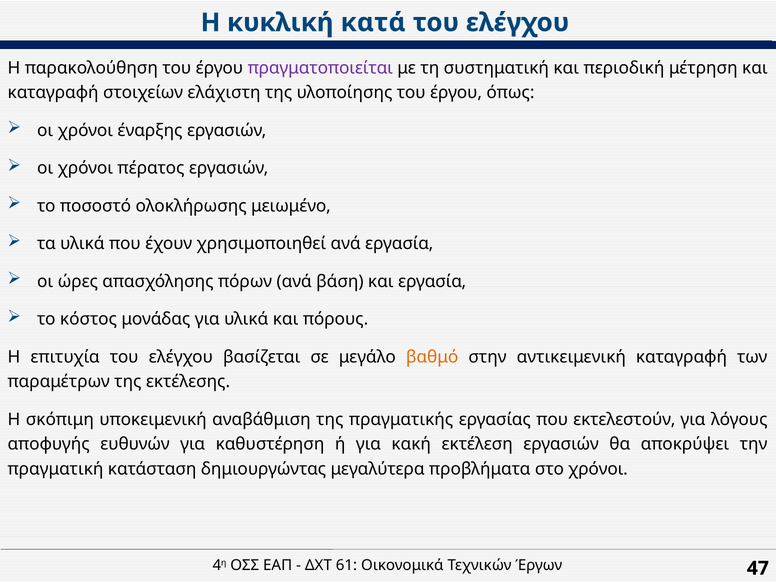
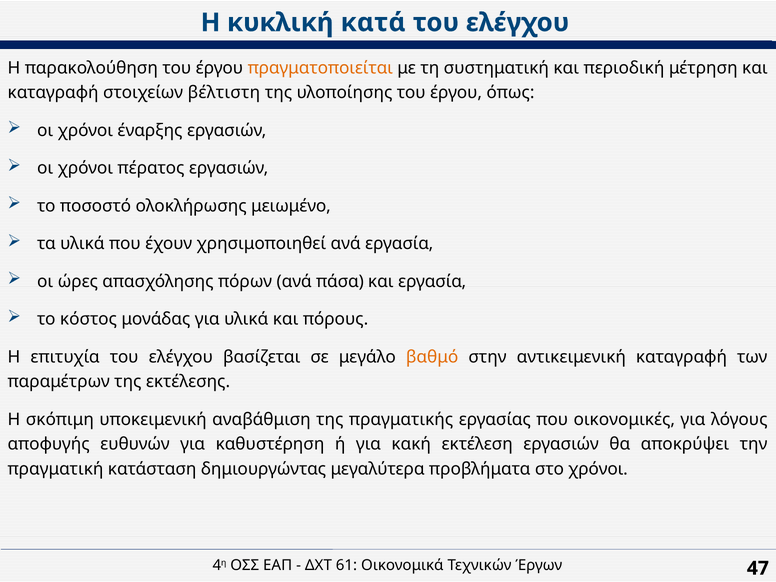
πραγματοποιείται colour: purple -> orange (320, 68)
ελάχιστη: ελάχιστη -> βέλτιστη (224, 93)
βάση: βάση -> πάσα (340, 281)
εκτελεστούν: εκτελεστούν -> οικονομικές (624, 419)
